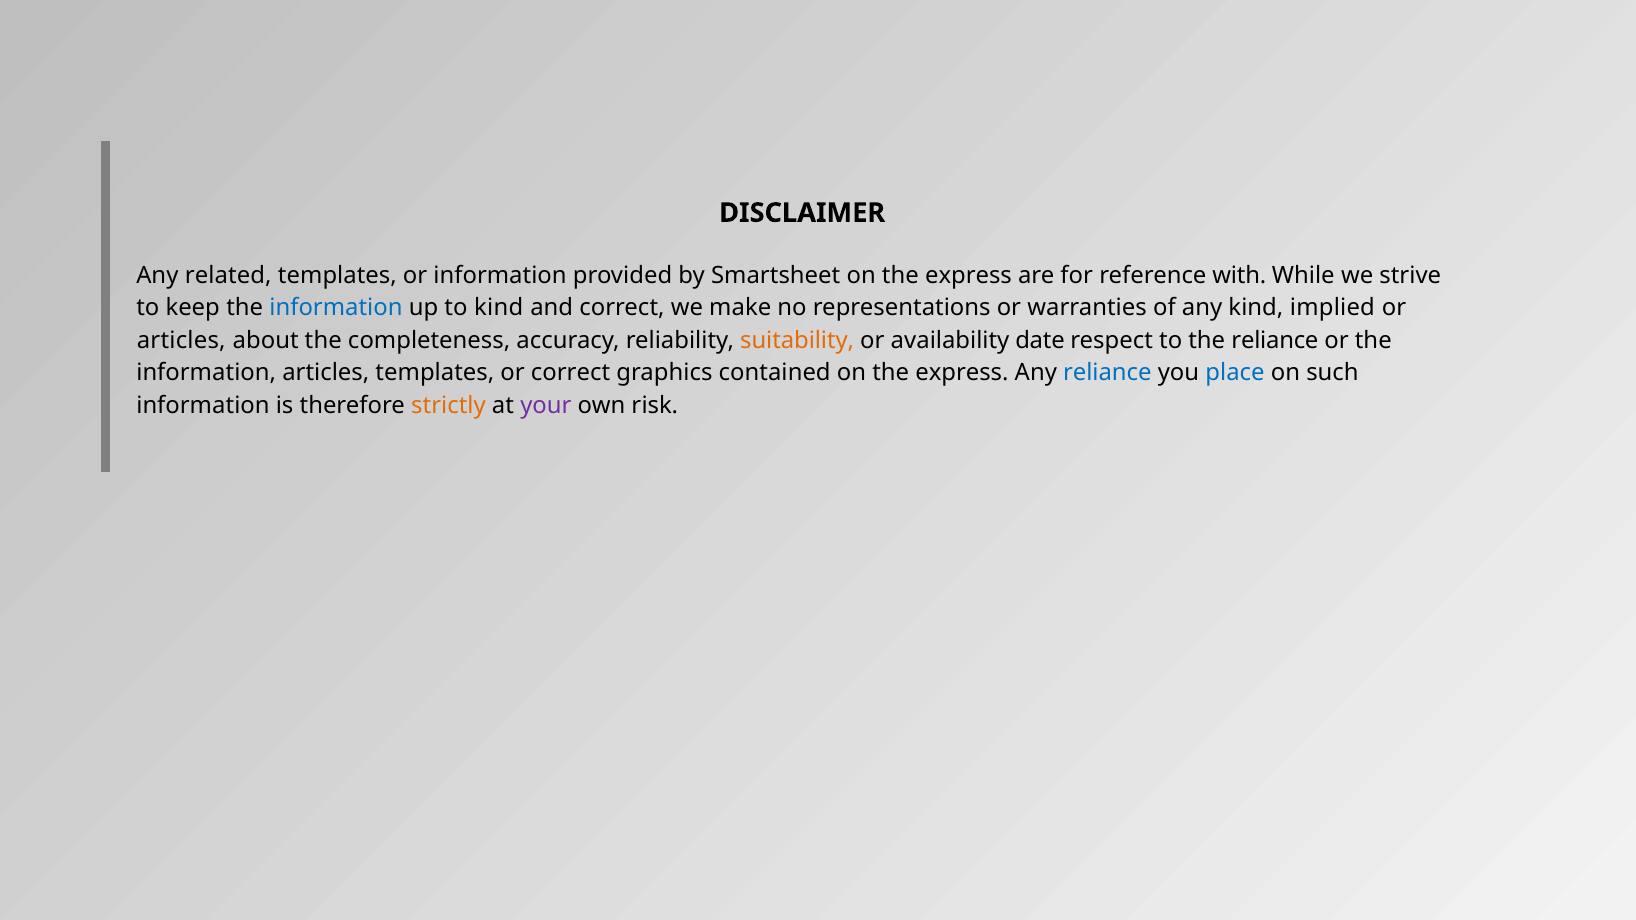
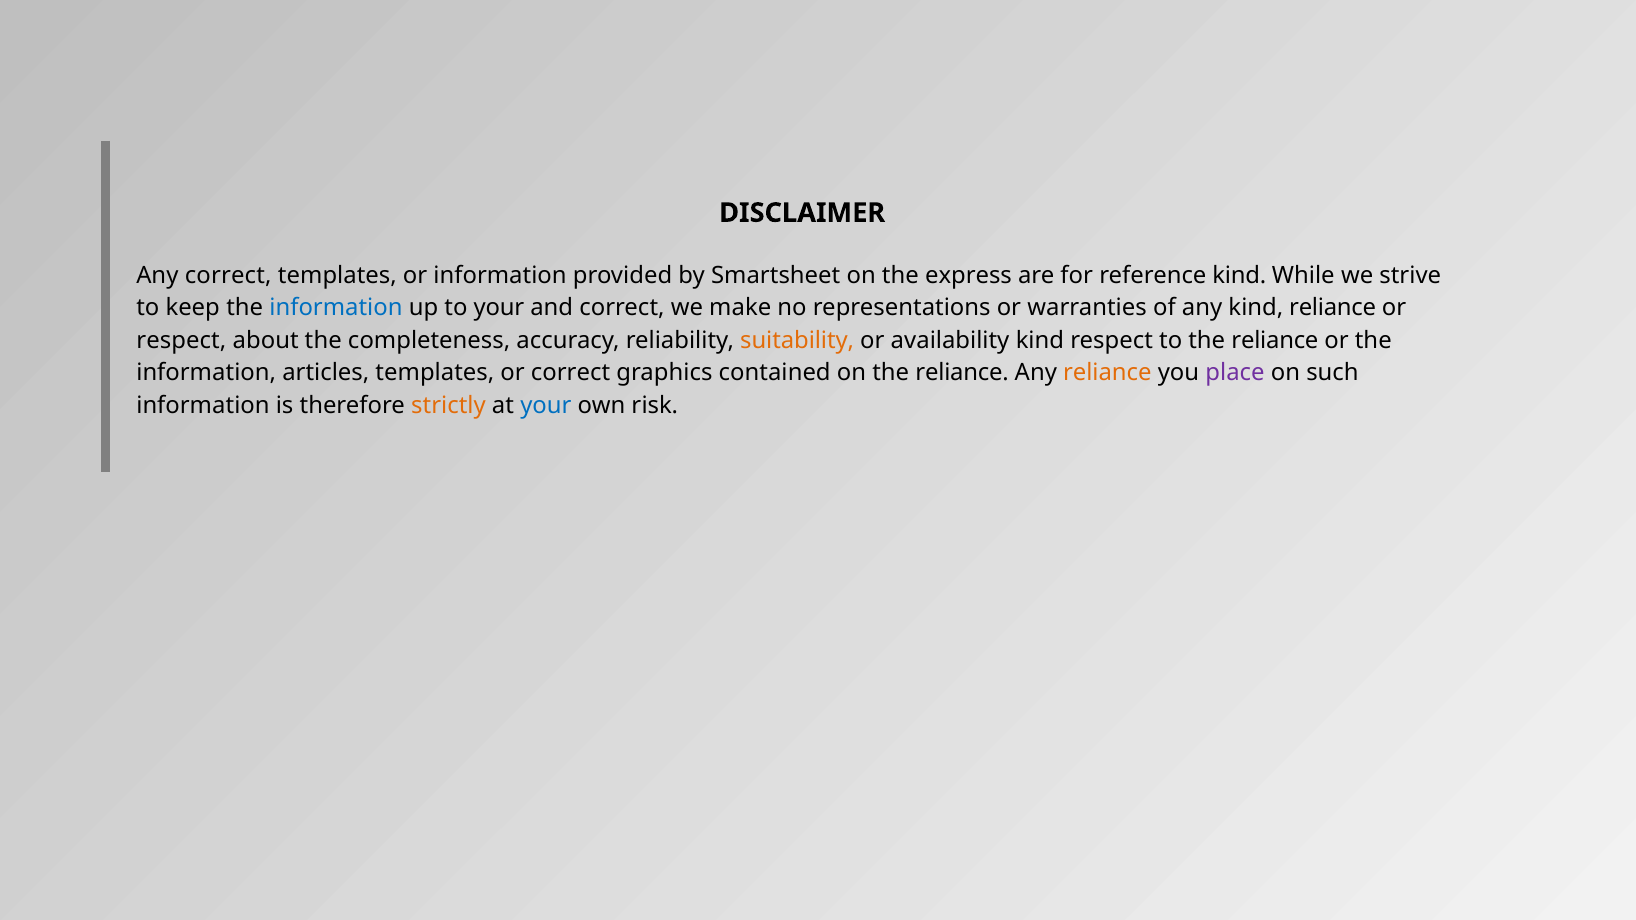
Any related: related -> correct (228, 275)
reference with: with -> kind (1239, 275)
to kind: kind -> your (499, 308)
kind implied: implied -> reliance (1333, 308)
articles: articles -> respect (181, 340)
availability date: date -> kind (1040, 340)
contained on the express: express -> reliance (962, 373)
reliance colour: blue -> orange (1107, 373)
place colour: blue -> purple (1235, 373)
your colour: purple -> blue (546, 405)
